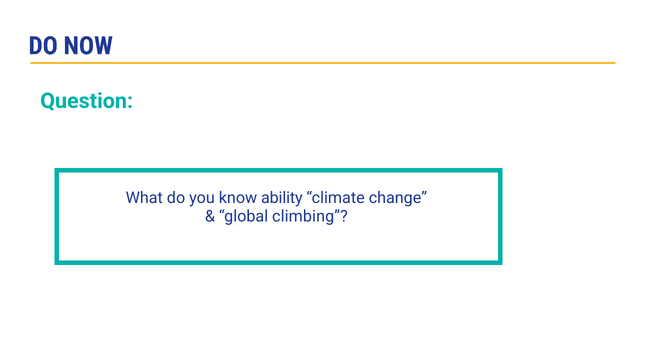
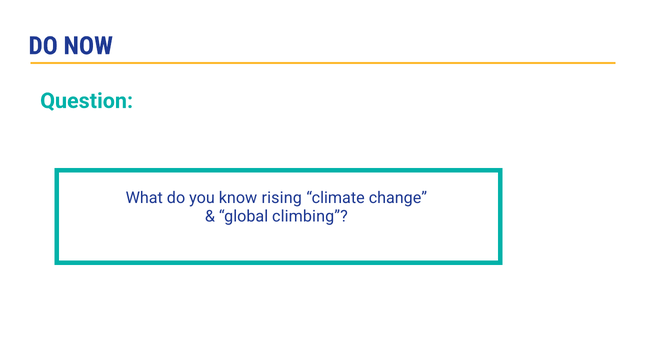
ability: ability -> rising (282, 198)
